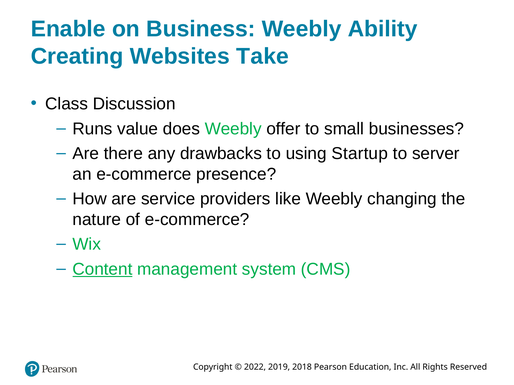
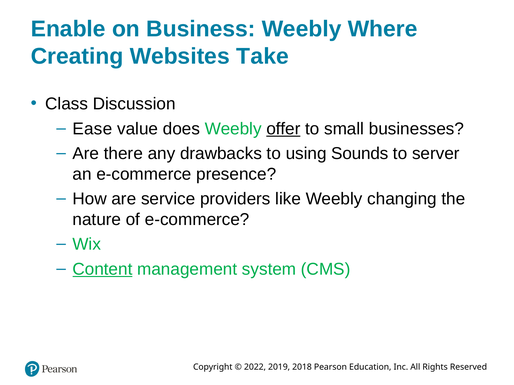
Ability: Ability -> Where (383, 29)
Runs: Runs -> Ease (92, 129)
offer underline: none -> present (283, 129)
Startup: Startup -> Sounds (360, 154)
